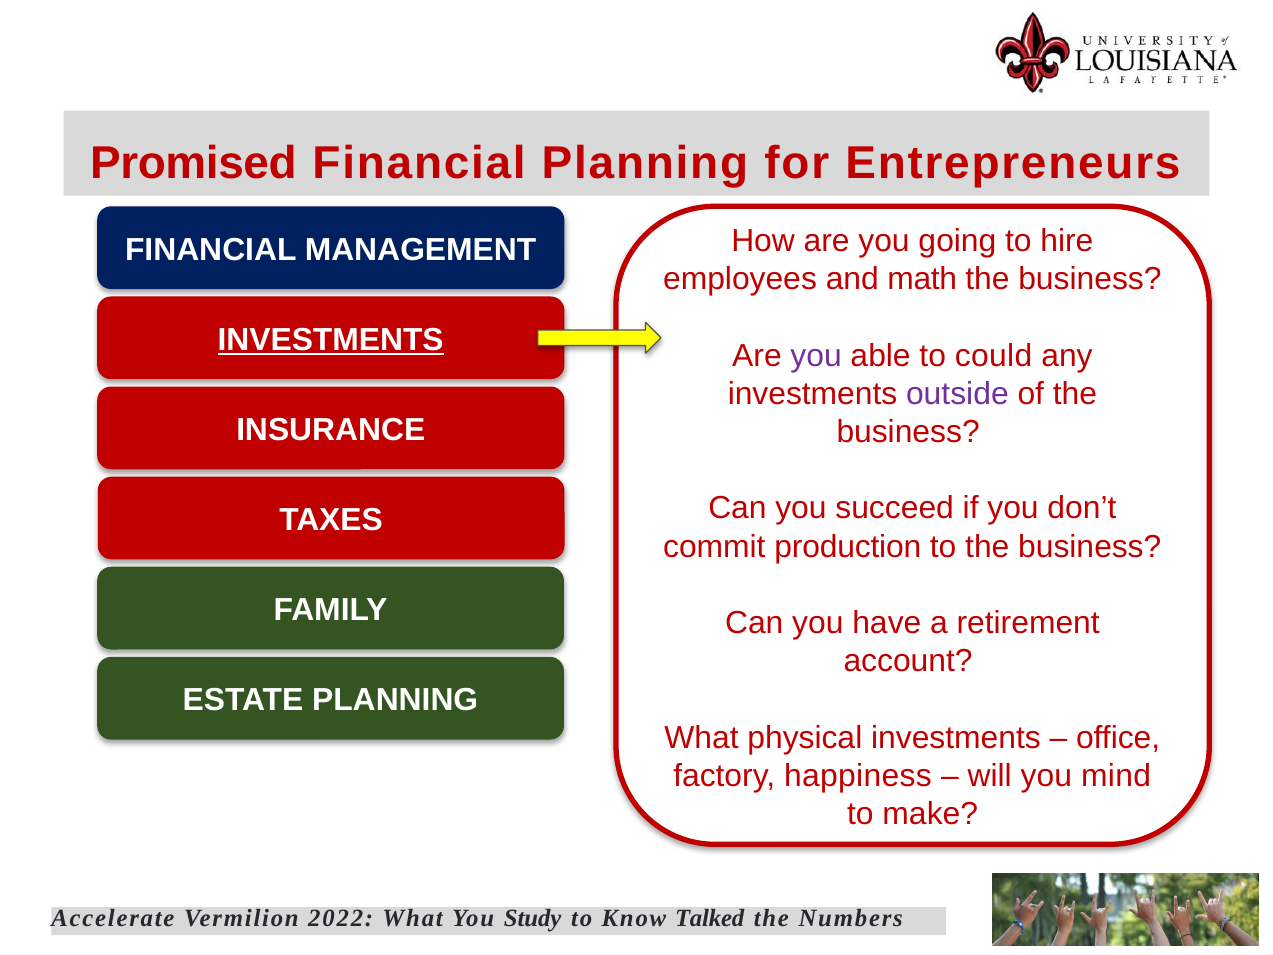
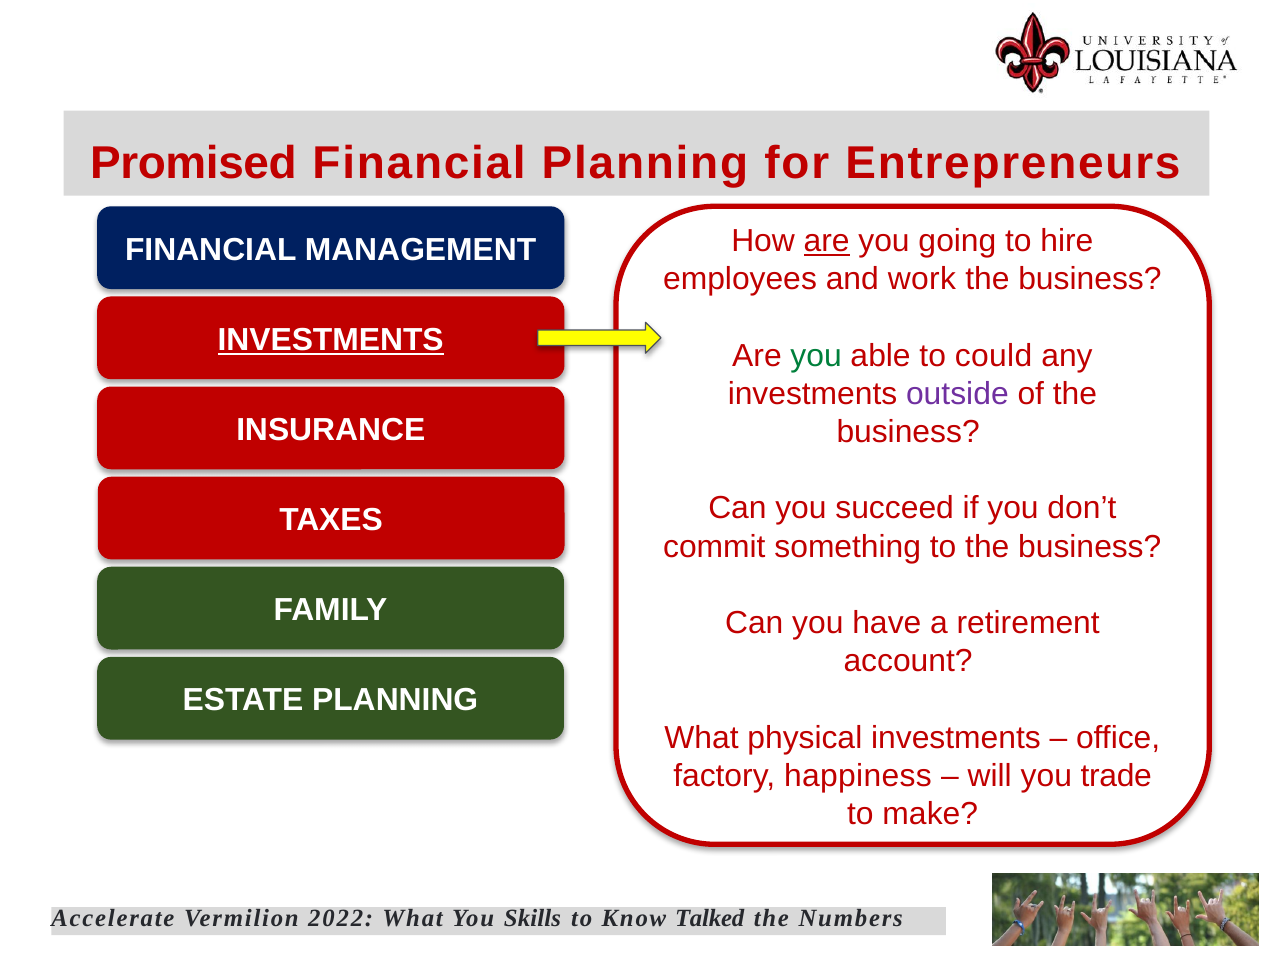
are underline: none -> present (827, 241)
math: math -> work (922, 279)
you colour: purple -> green (816, 356)
production: production -> something (848, 546)
mind: mind -> trade (1116, 776)
Study: Study -> Skills (532, 918)
